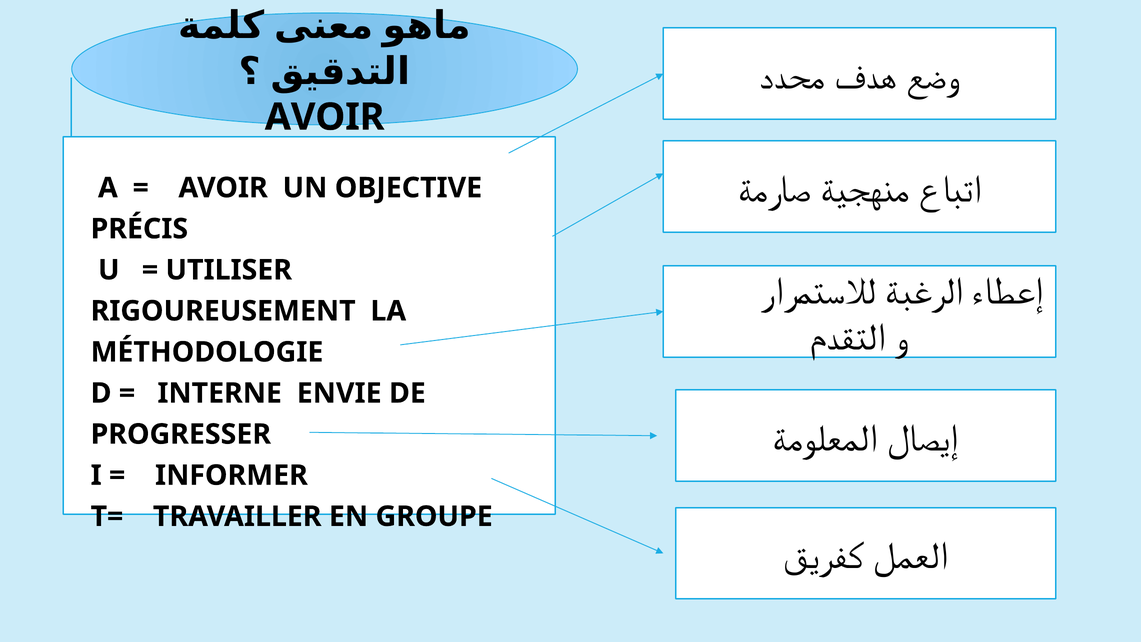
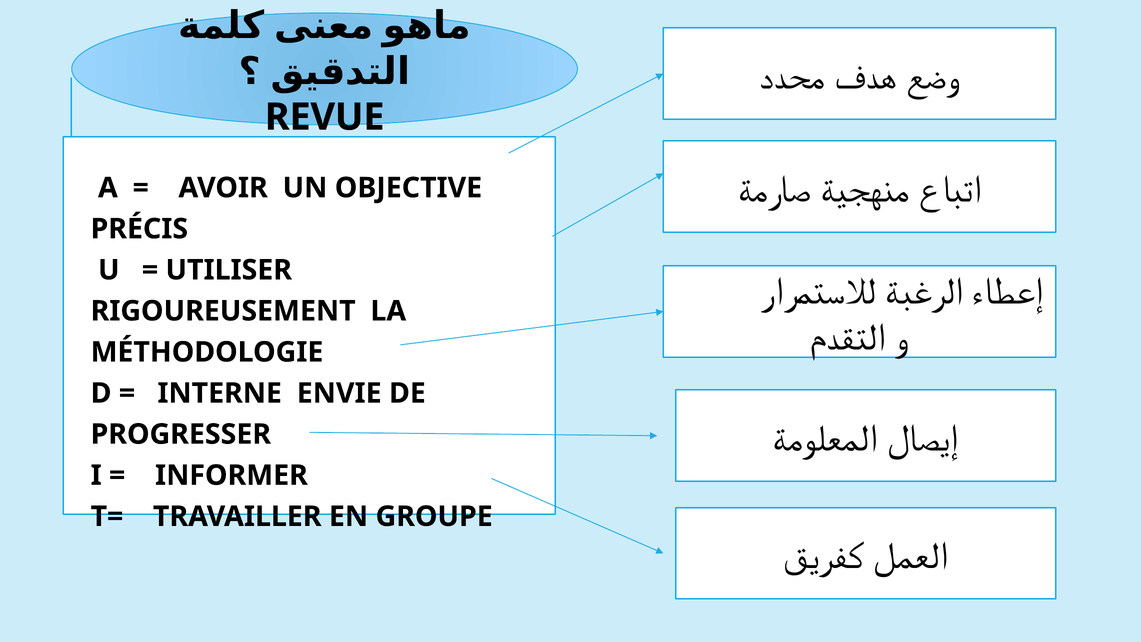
AVOIR: AVOIR -> REVUE (325, 117)
